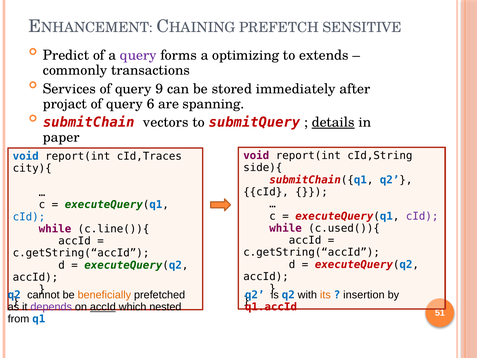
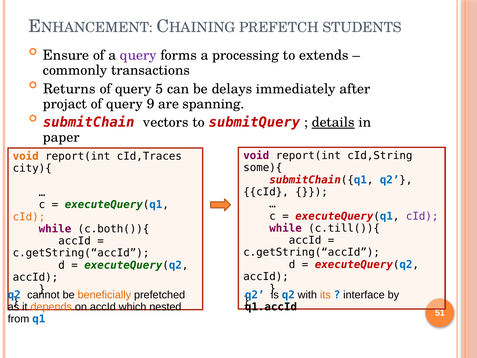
SENSITIVE: SENSITIVE -> STUDENTS (362, 28)
Predict: Predict -> Ensure (66, 55)
optimizing: optimizing -> processing (246, 55)
Services: Services -> Returns (69, 89)
9: 9 -> 5 (159, 89)
stored: stored -> delays (232, 89)
6: 6 -> 9 (151, 104)
void colour: blue -> orange (26, 156)
side){: side){ -> some){ (263, 168)
cId colour: blue -> orange (29, 217)
c.used()){: c.used()){ -> c.till()){ (344, 228)
c.line()){: c.line()){ -> c.both()){ (114, 229)
insertion: insertion -> interface (364, 295)
depends colour: purple -> orange (51, 307)
accId underline: present -> none (103, 307)
q1.accId colour: red -> black (271, 307)
